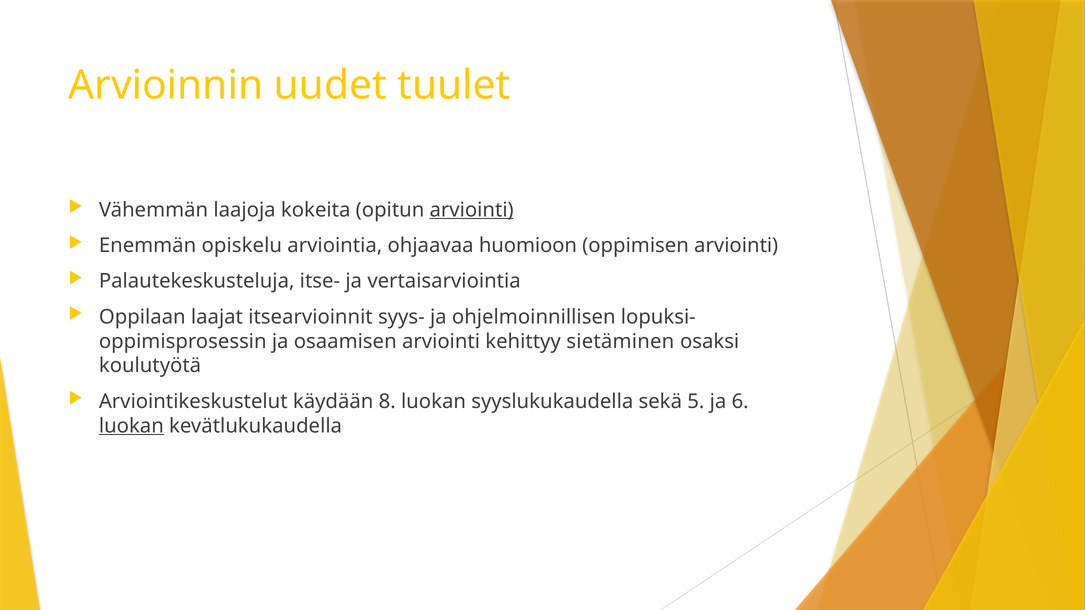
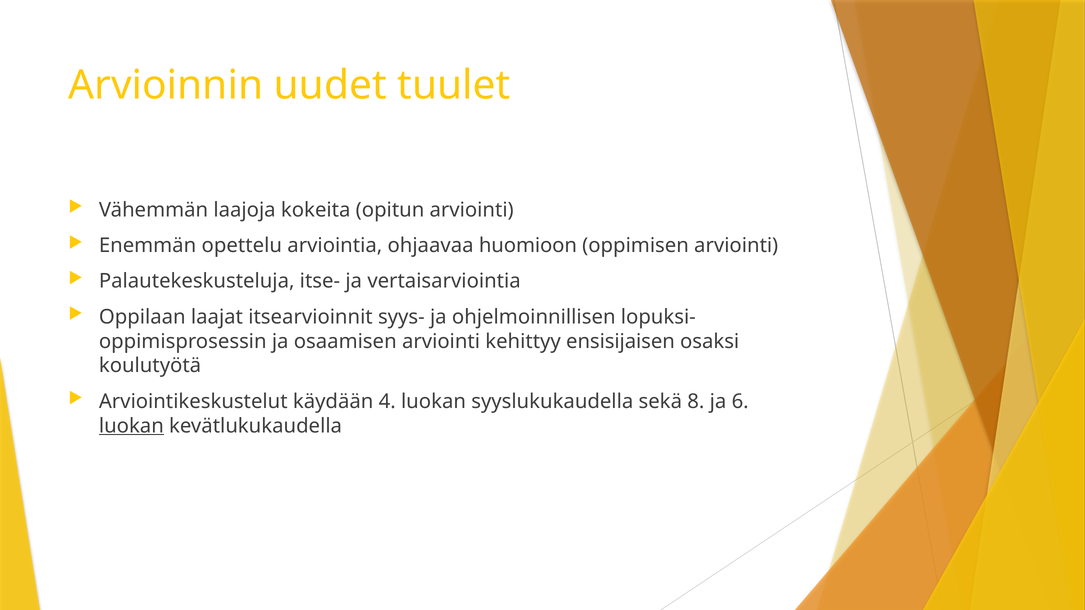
arviointi underline: present -> none (472, 210)
opiskelu: opiskelu -> opettelu (242, 246)
sietäminen: sietäminen -> ensisijaisen (620, 342)
8: 8 -> 4 (387, 402)
5: 5 -> 8 (696, 402)
